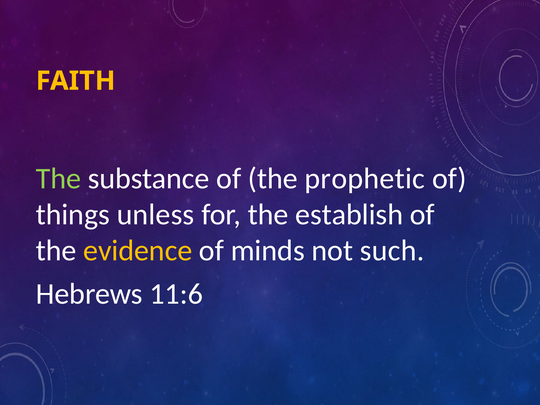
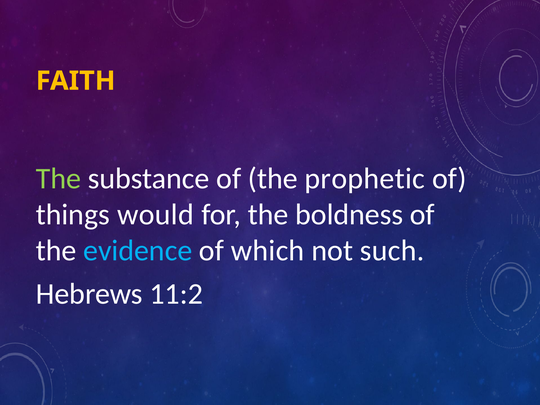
unless: unless -> would (155, 215)
establish: establish -> boldness (349, 215)
evidence colour: yellow -> light blue (138, 251)
minds: minds -> which (268, 251)
11:6: 11:6 -> 11:2 (176, 294)
